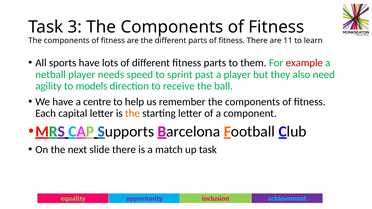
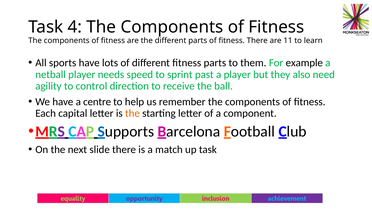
3: 3 -> 4 (75, 27)
example colour: red -> black (304, 63)
models: models -> control (91, 86)
